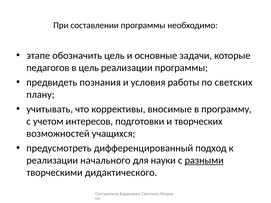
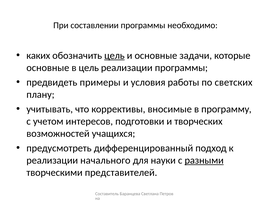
этапе: этапе -> каких (38, 56)
цель underline: none -> present (114, 56)
педагогов: педагогов -> основные (48, 68)
познания: познания -> примеры (100, 82)
дидактического: дидактического -> представителей (121, 173)
